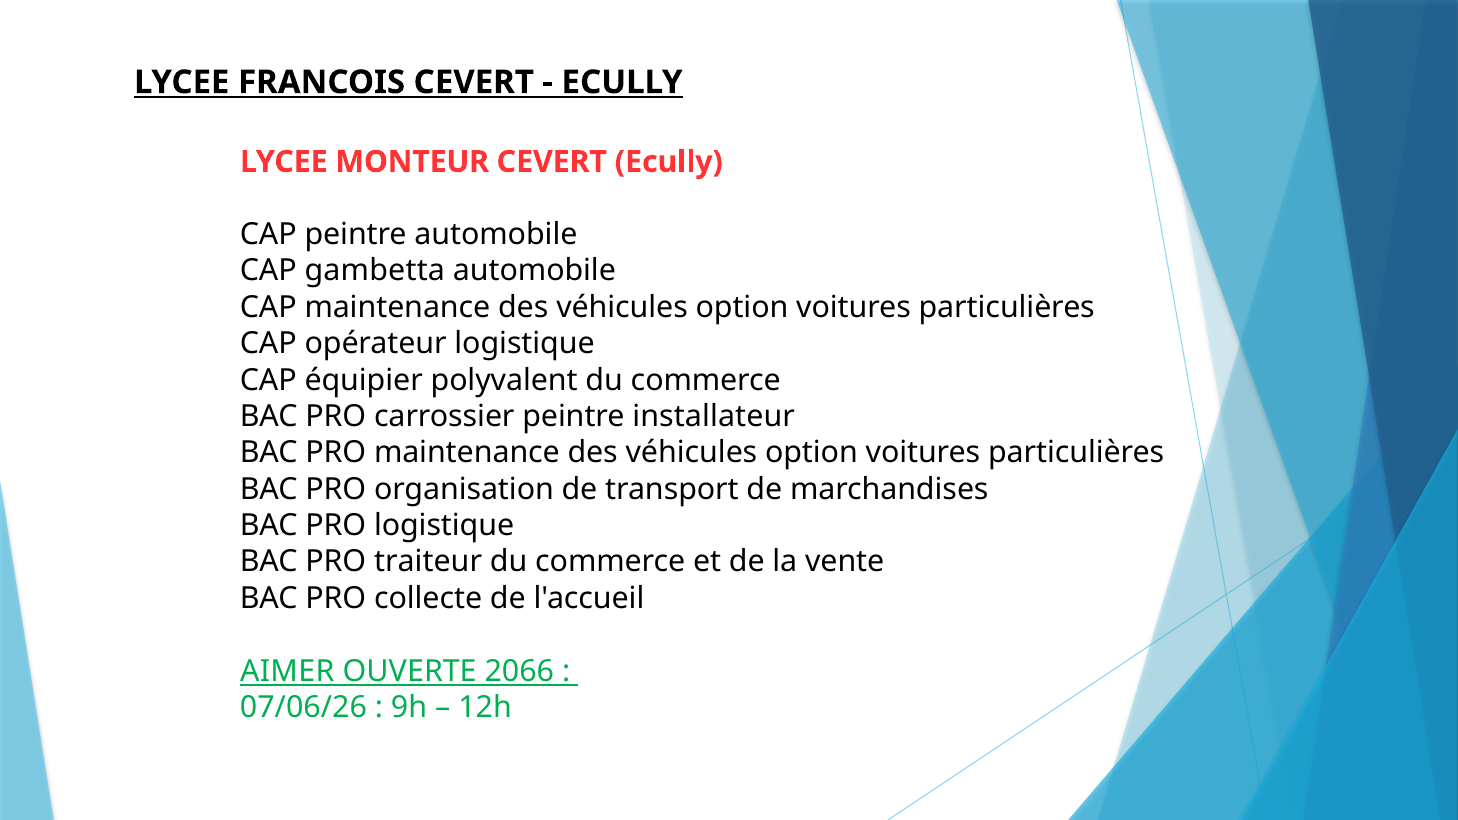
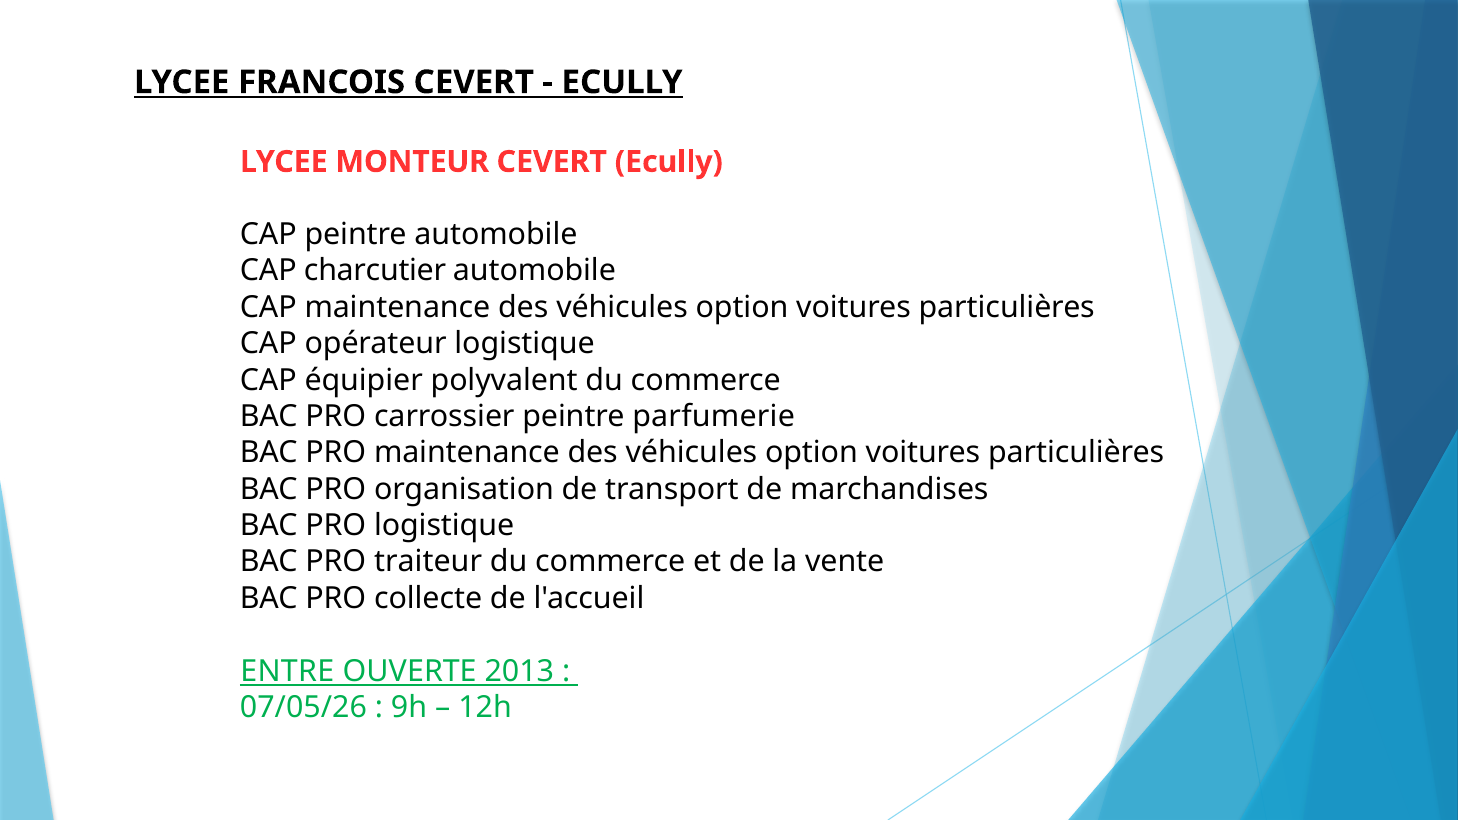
gambetta: gambetta -> charcutier (375, 271)
installateur: installateur -> parfumerie (714, 417)
AIMER: AIMER -> ENTRE (287, 671)
2066: 2066 -> 2013 (519, 671)
07/06/26: 07/06/26 -> 07/05/26 (303, 708)
